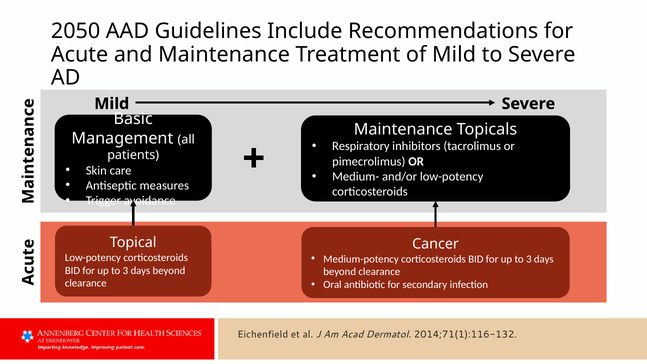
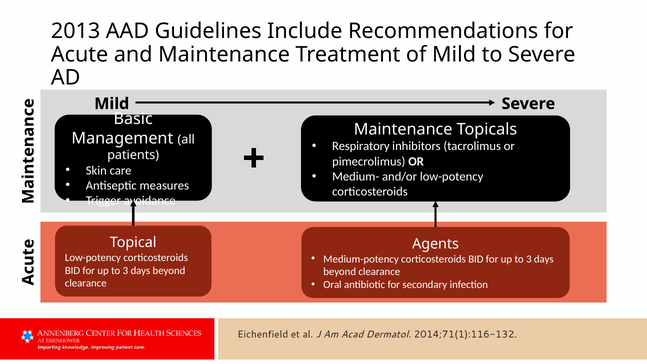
2050: 2050 -> 2013 (76, 31)
Cancer: Cancer -> Agents (436, 244)
